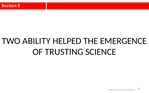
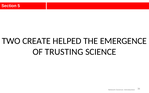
ABILITY: ABILITY -> CREATE (36, 41)
